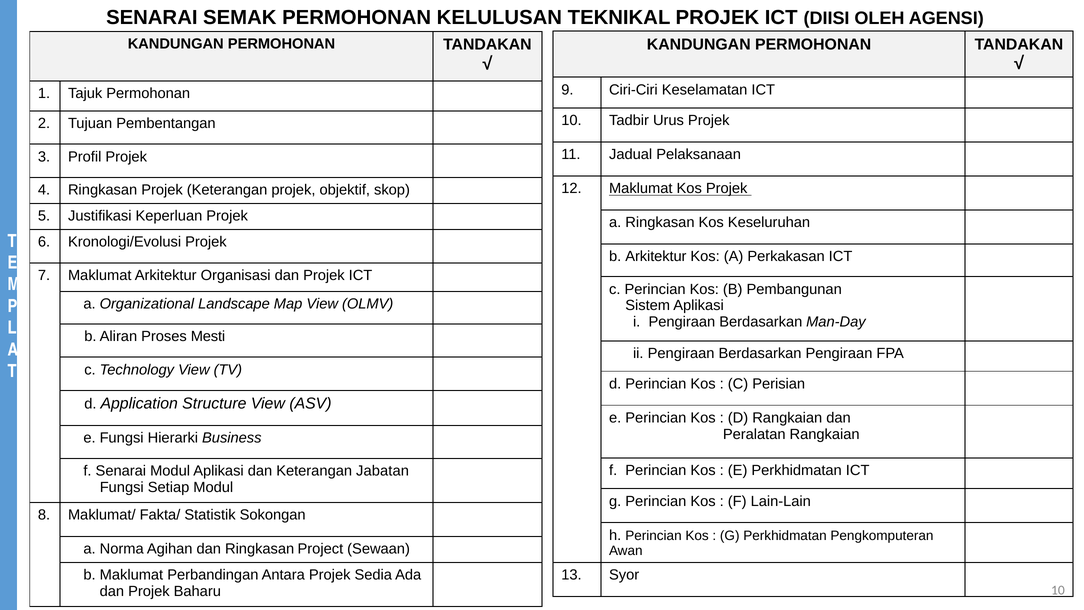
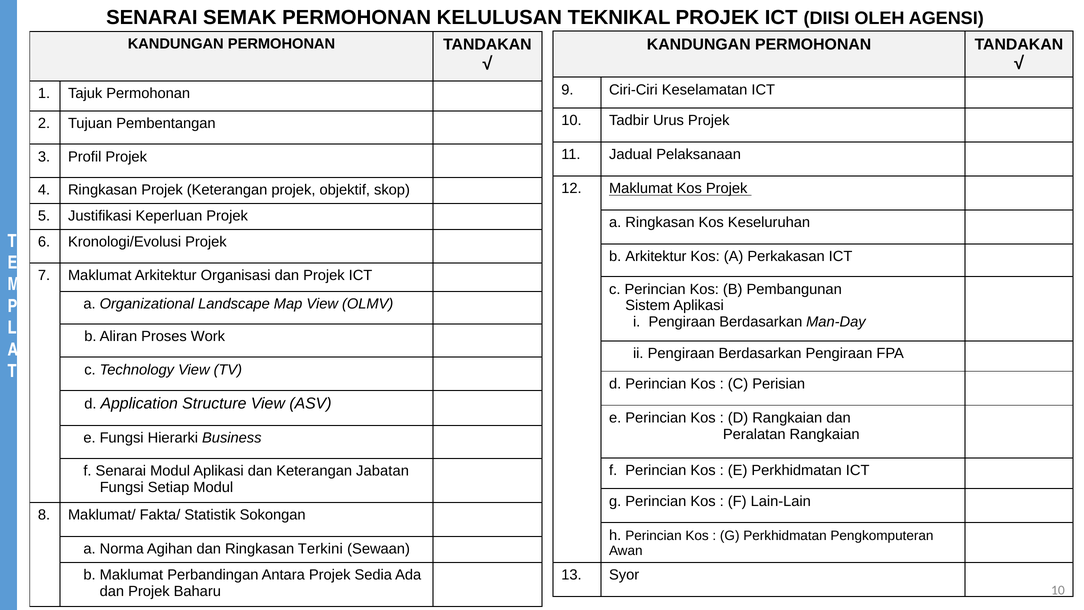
Mesti: Mesti -> Work (208, 336)
Project: Project -> Terkini (320, 549)
